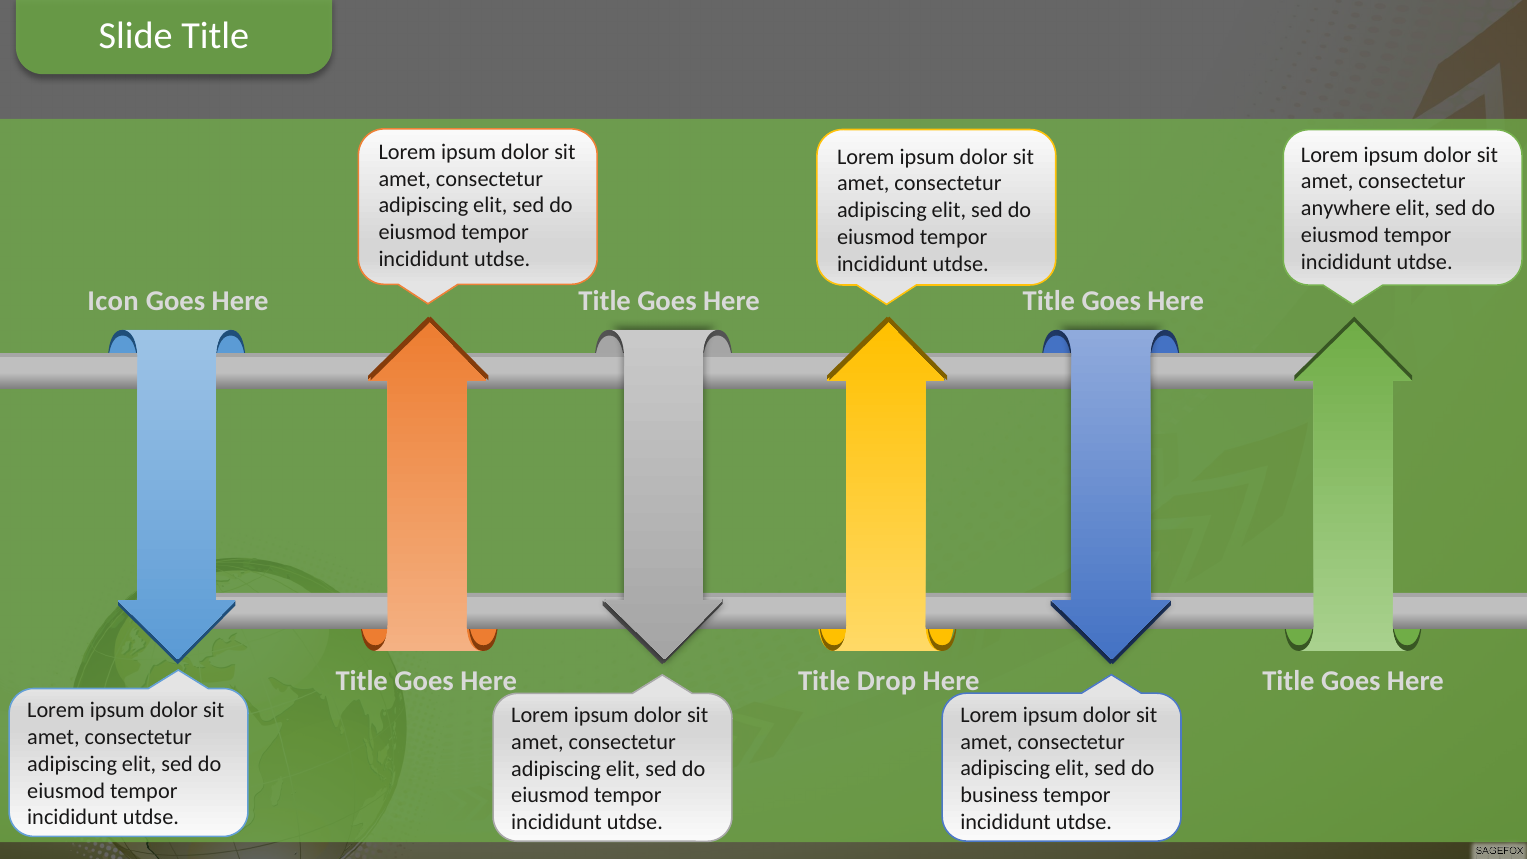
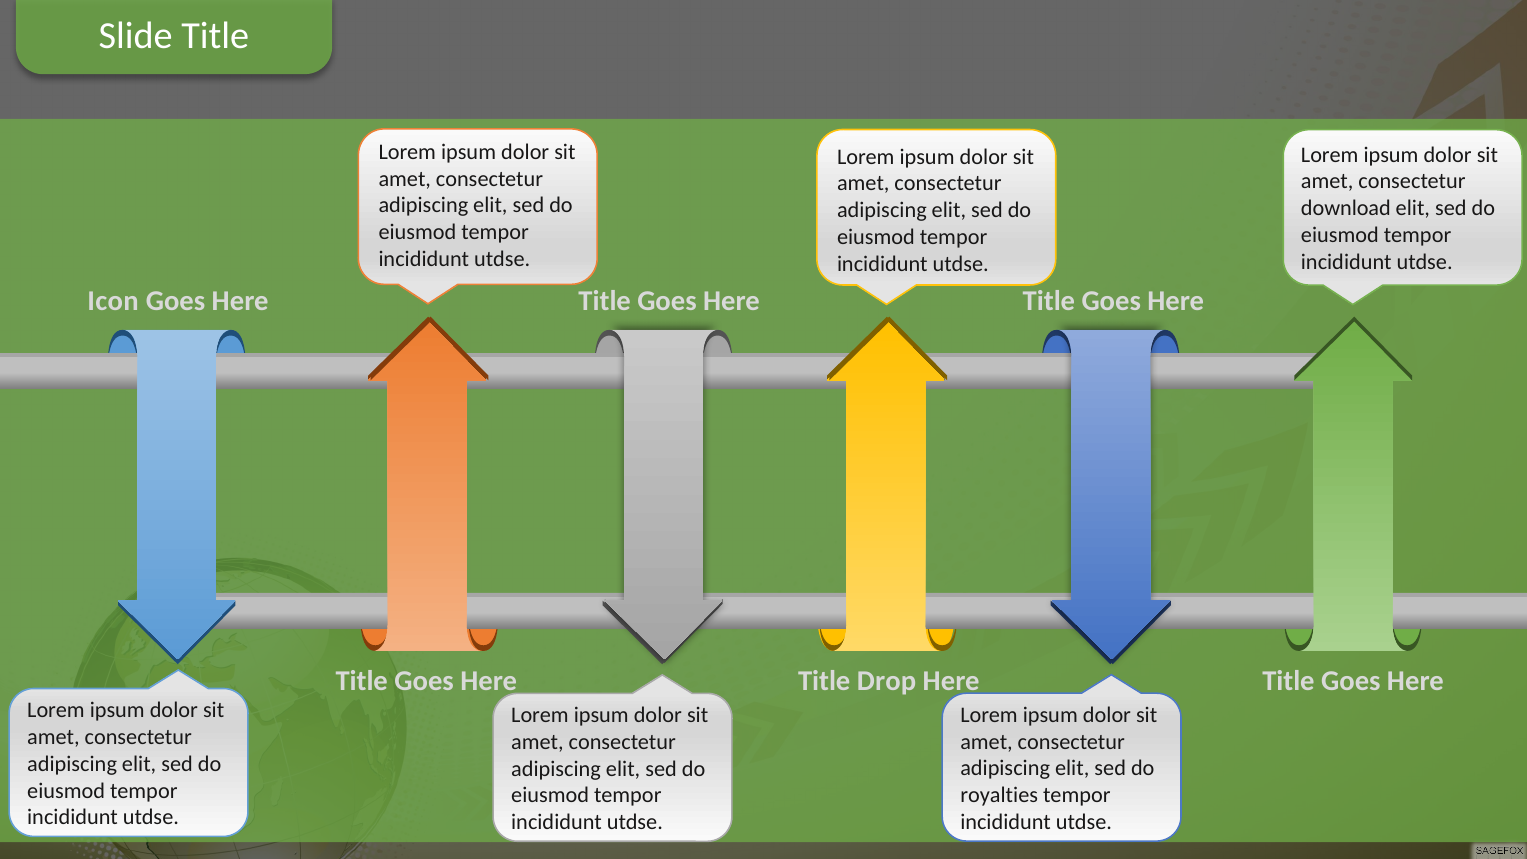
anywhere: anywhere -> download (1346, 208)
business: business -> royalties (999, 795)
